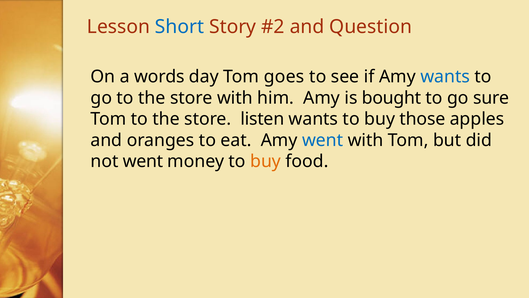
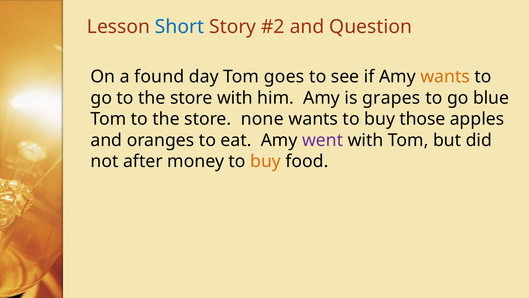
words: words -> found (159, 77)
wants colour: blue -> orange (445, 77)
bought: bought -> grapes (391, 98)
sure: sure -> blue (491, 98)
listen: listen -> none (262, 119)
went colour: blue -> purple (323, 140)
not went: went -> after (143, 161)
